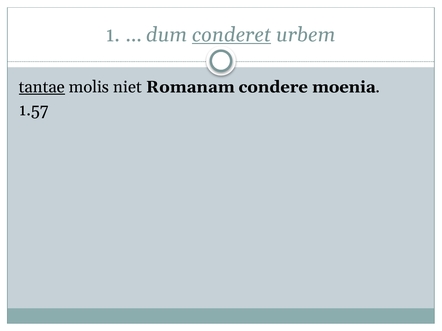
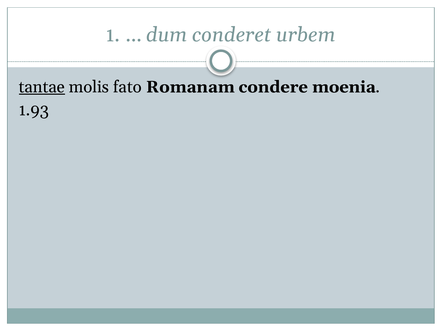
conderet underline: present -> none (232, 35)
niet: niet -> fato (127, 87)
1.57: 1.57 -> 1.93 (34, 110)
